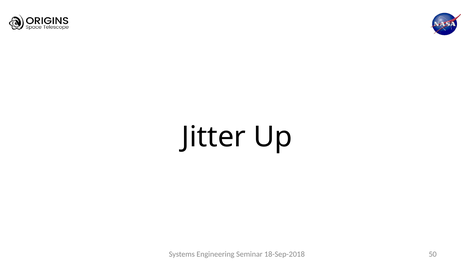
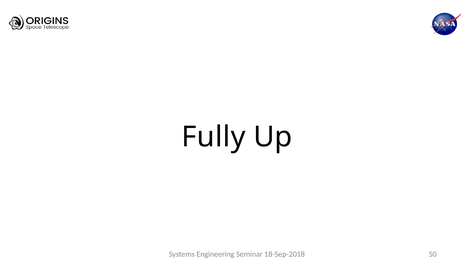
Jitter: Jitter -> Fully (214, 137)
